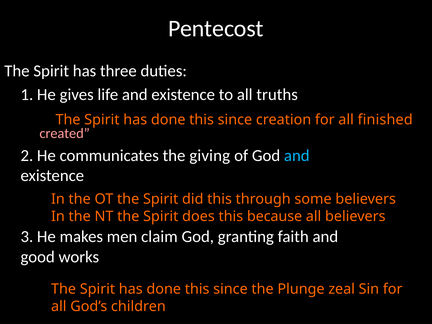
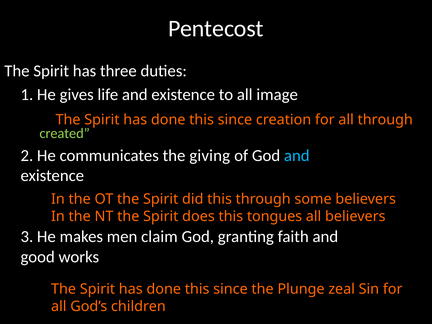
truths: truths -> image (277, 95)
all finished: finished -> through (385, 120)
created colour: pink -> light green (65, 133)
because: because -> tongues (275, 216)
